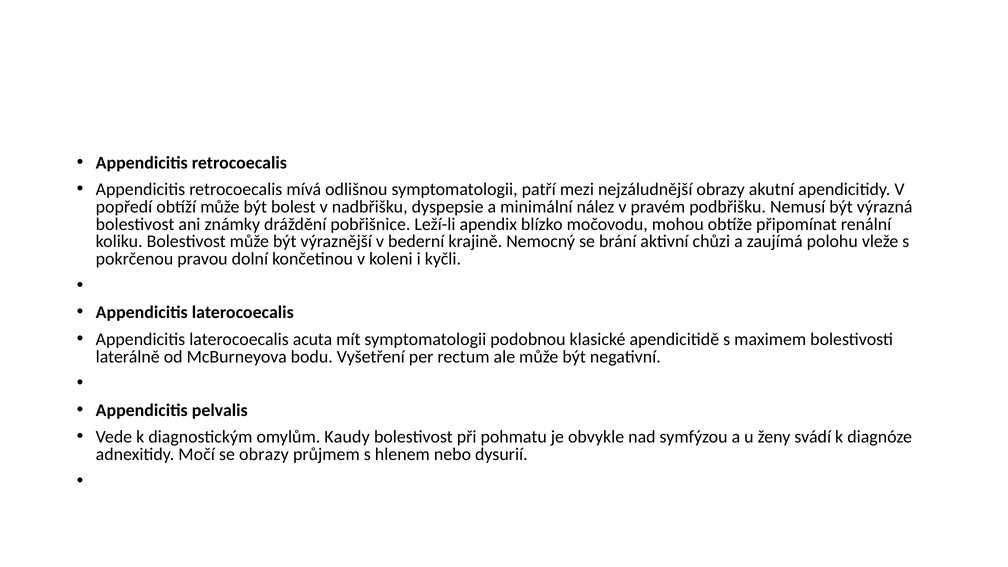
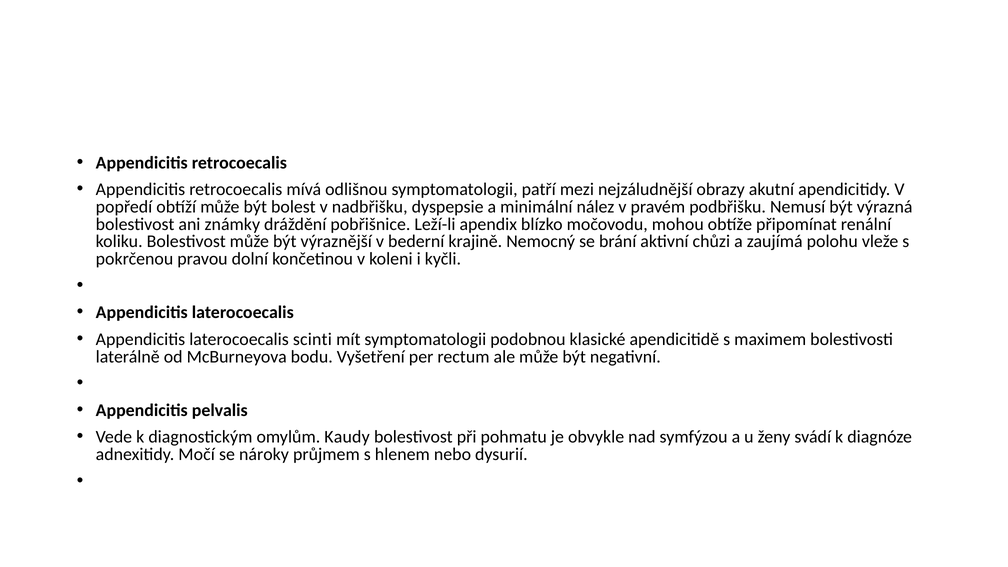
acuta: acuta -> scinti (312, 339)
se obrazy: obrazy -> nároky (264, 454)
